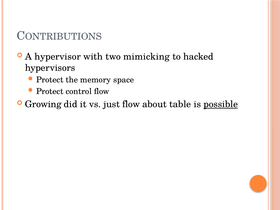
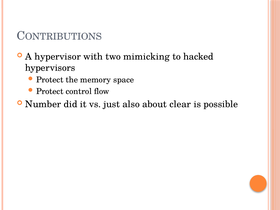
Growing: Growing -> Number (43, 104)
just flow: flow -> also (131, 104)
table: table -> clear (180, 104)
possible underline: present -> none (221, 104)
